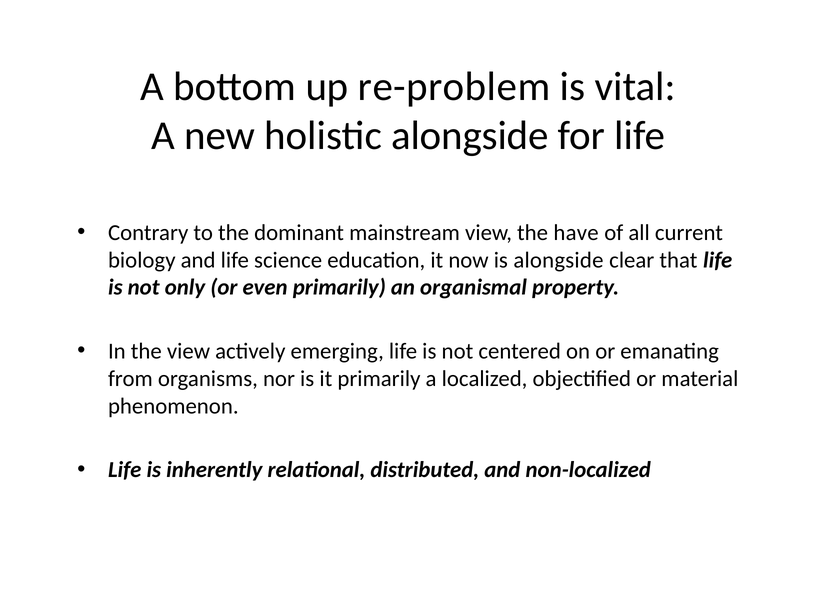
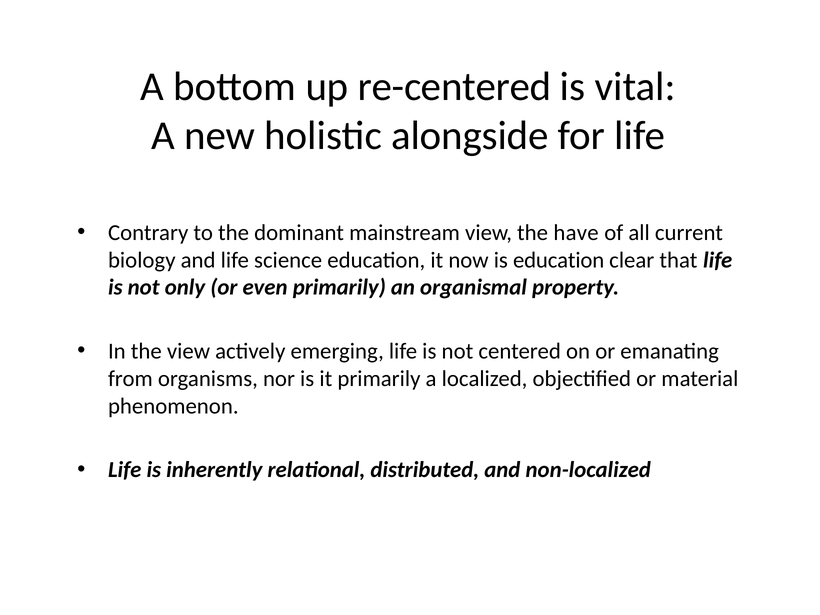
re-problem: re-problem -> re-centered (454, 87)
is alongside: alongside -> education (559, 260)
